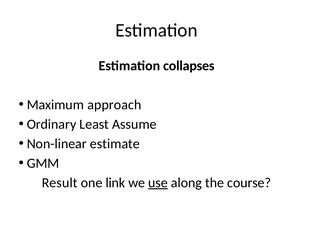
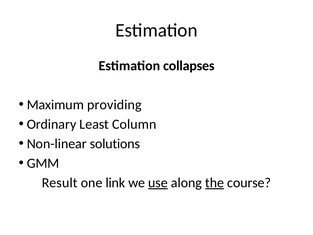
approach: approach -> providing (114, 105)
Assume: Assume -> Column (134, 124)
estimate: estimate -> solutions (115, 144)
the underline: none -> present (215, 183)
